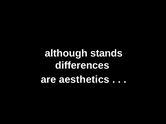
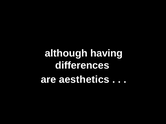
stands: stands -> having (106, 53)
